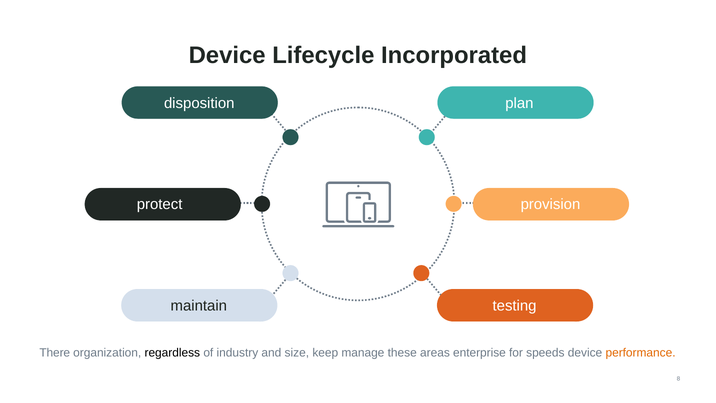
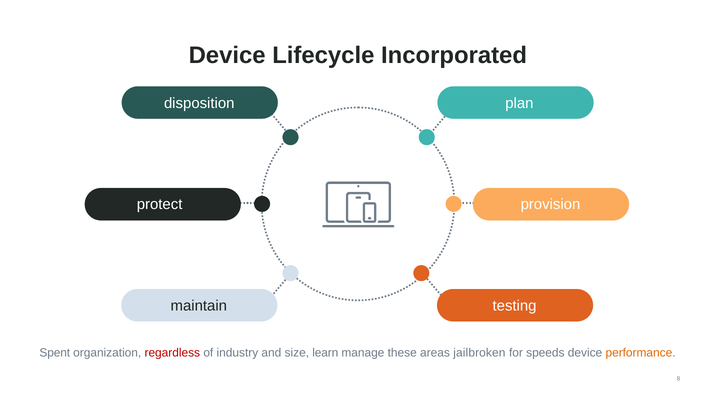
There: There -> Spent (55, 352)
regardless colour: black -> red (172, 352)
keep: keep -> learn (325, 352)
enterprise: enterprise -> jailbroken (479, 352)
